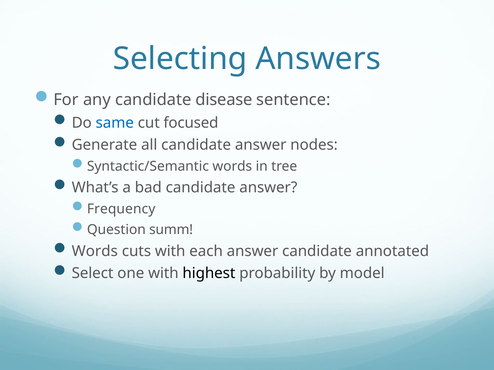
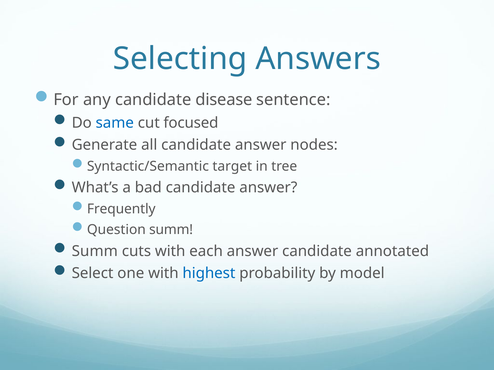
Syntactic/Semantic words: words -> target (232, 166)
Frequency: Frequency -> Frequently (121, 209)
Words: Words -> Summ (95, 251)
highest colour: black -> blue (209, 274)
